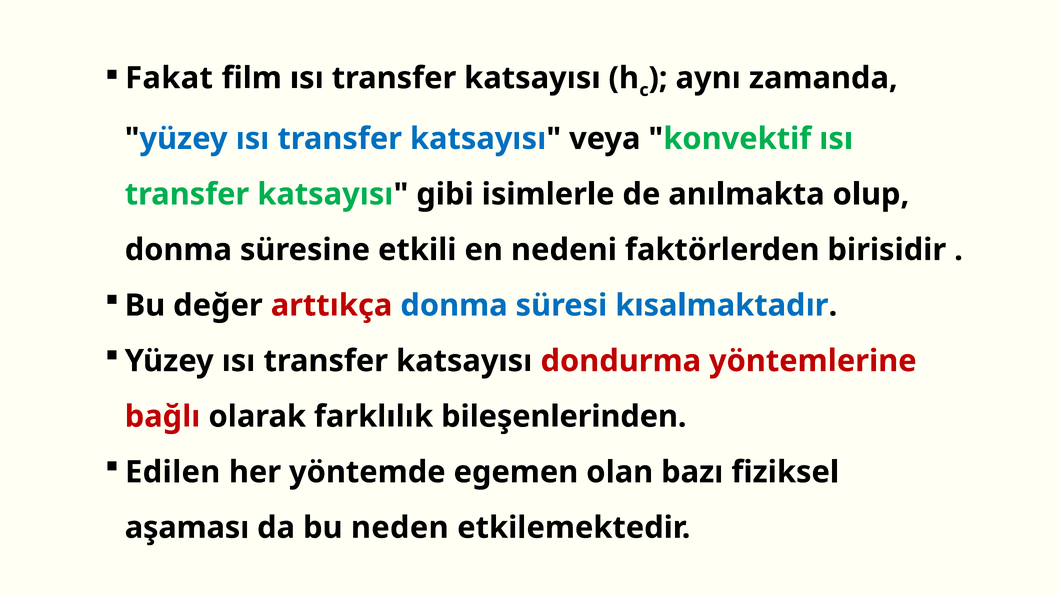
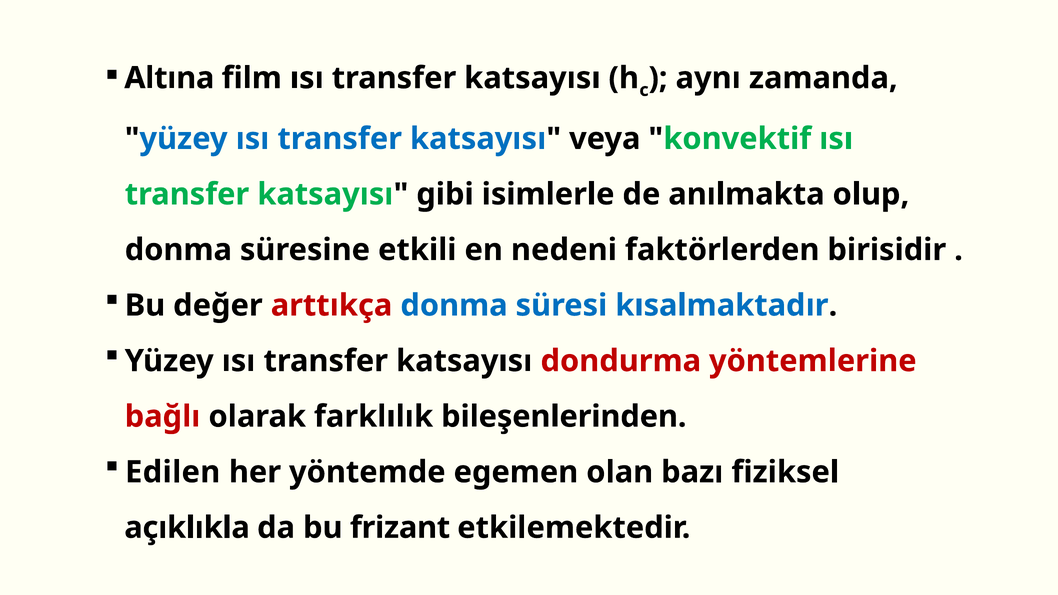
Fakat: Fakat -> Altına (169, 78)
aşaması: aşaması -> açıklıkla (187, 528)
neden: neden -> frizant (400, 528)
